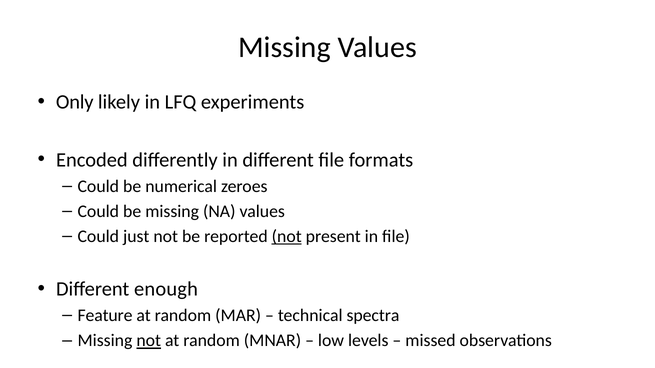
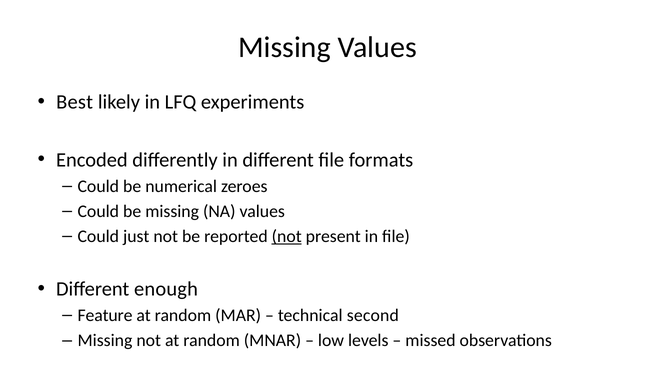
Only: Only -> Best (75, 102)
spectra: spectra -> second (373, 316)
not underline: present -> none (149, 341)
